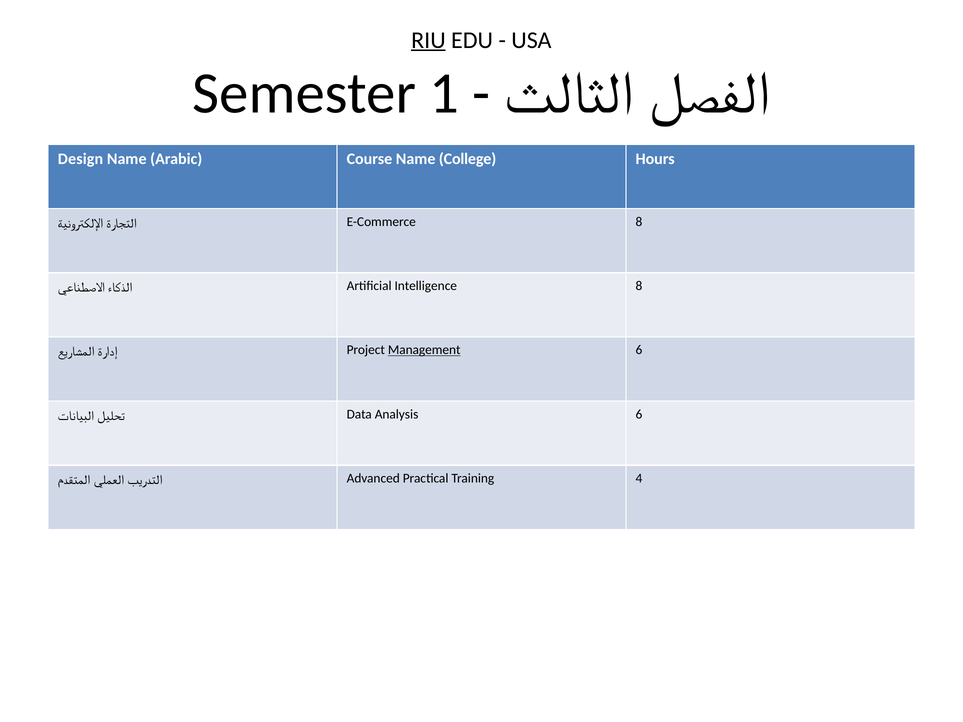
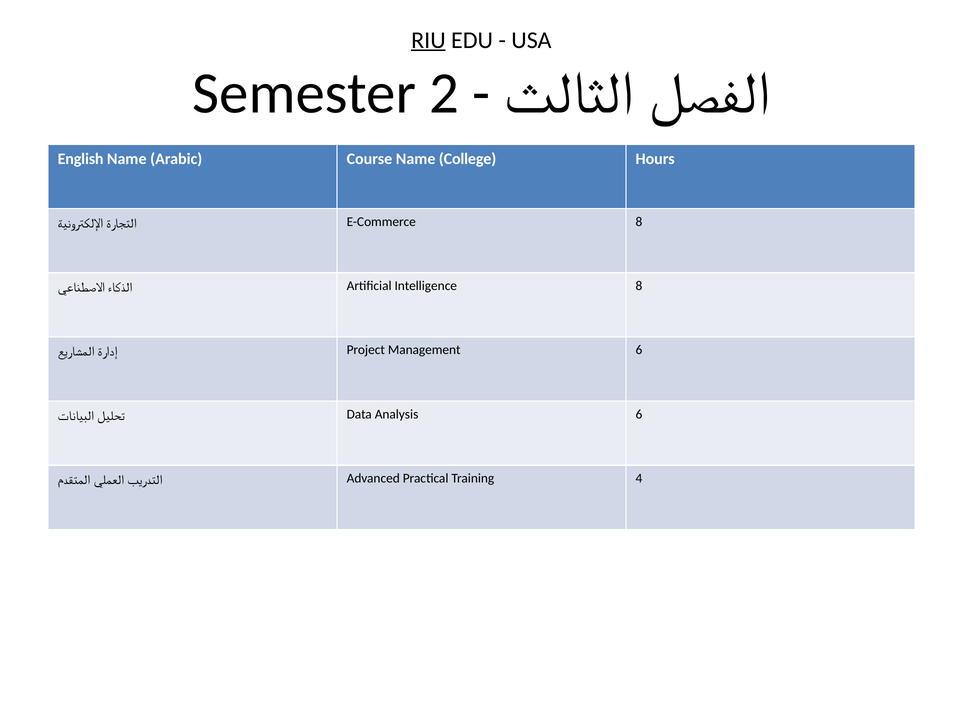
1: 1 -> 2 (444, 93)
Design: Design -> English (81, 159)
Management underline: present -> none (424, 350)
